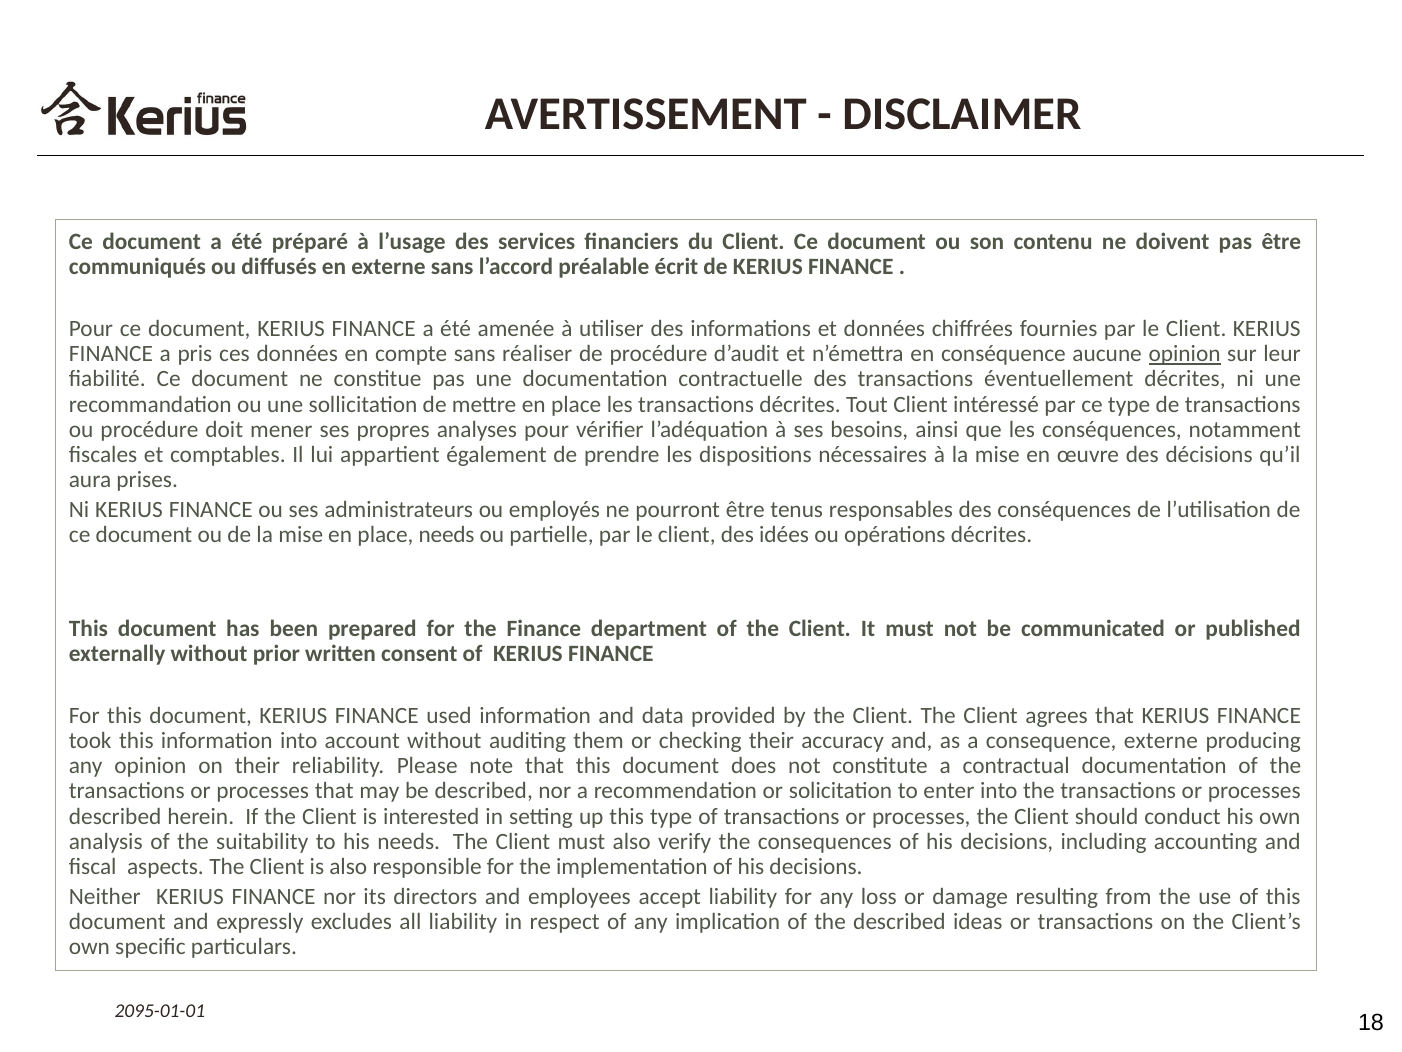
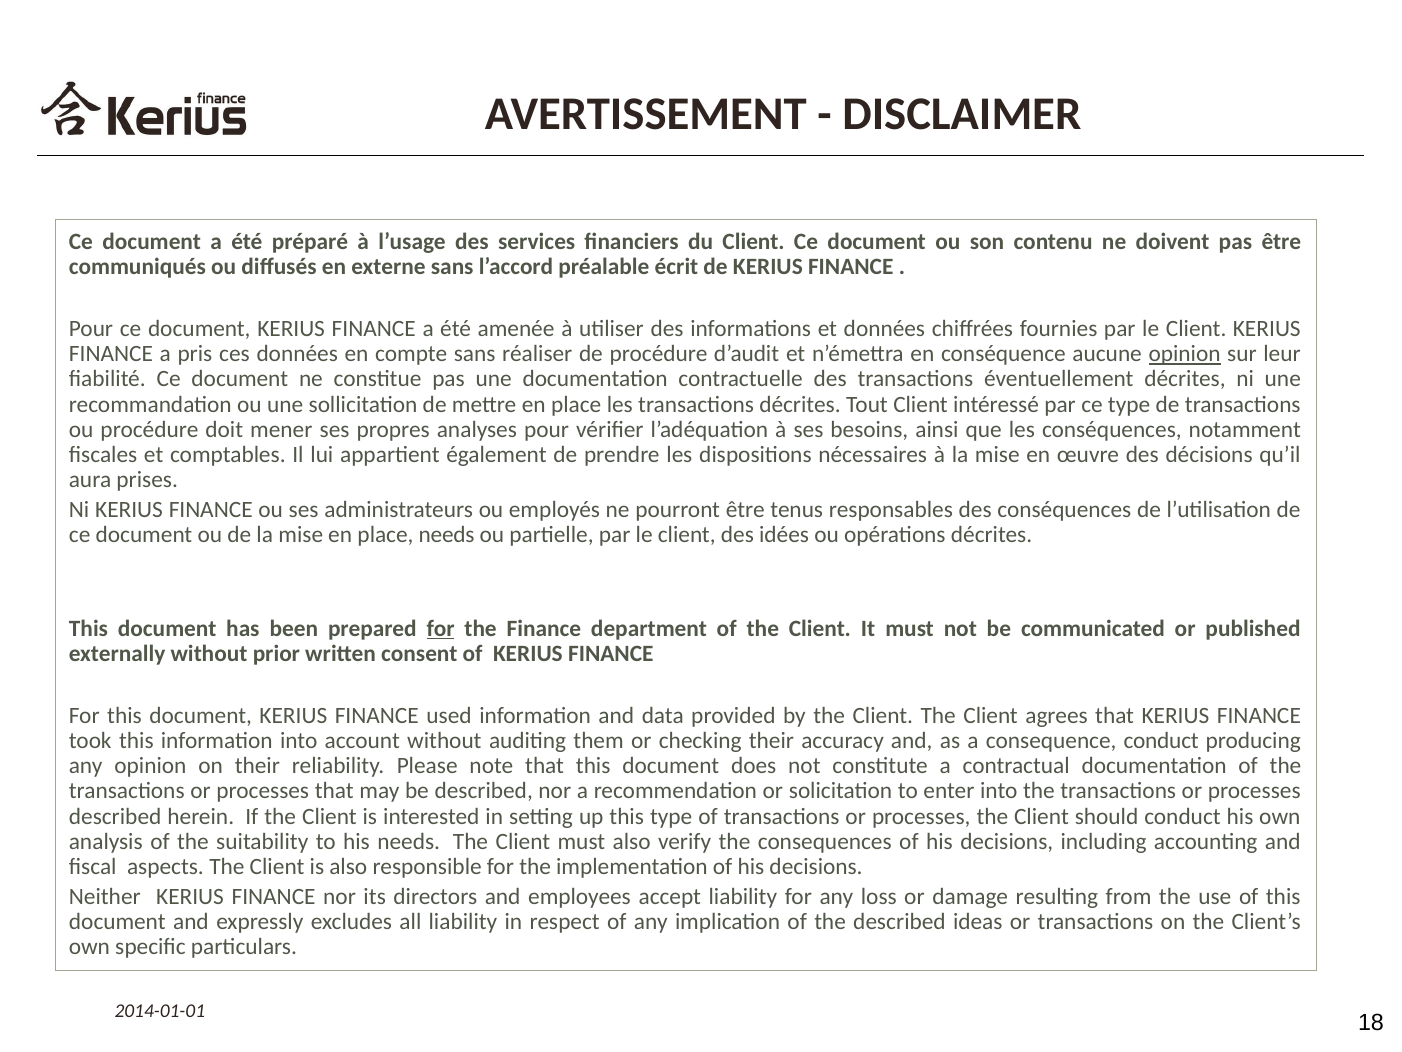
for underline: none -> present (441, 628)
consequence externe: externe -> conduct (1161, 740)
2095-01-01: 2095-01-01 -> 2014-01-01 (160, 1010)
